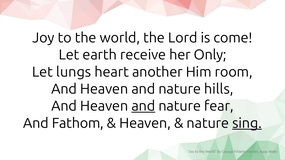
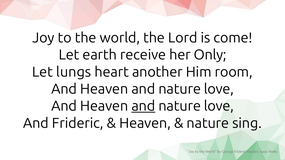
hills: hills -> love (219, 89)
fear: fear -> love (219, 106)
And Fathom: Fathom -> Frideric (78, 123)
sing underline: present -> none (247, 123)
